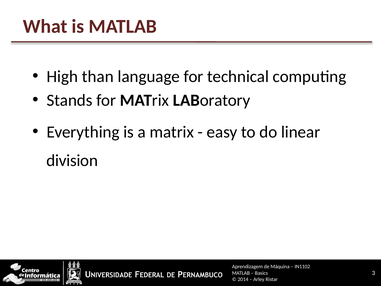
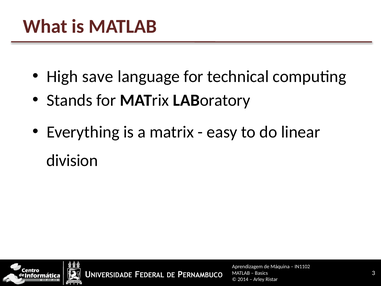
than: than -> save (98, 76)
